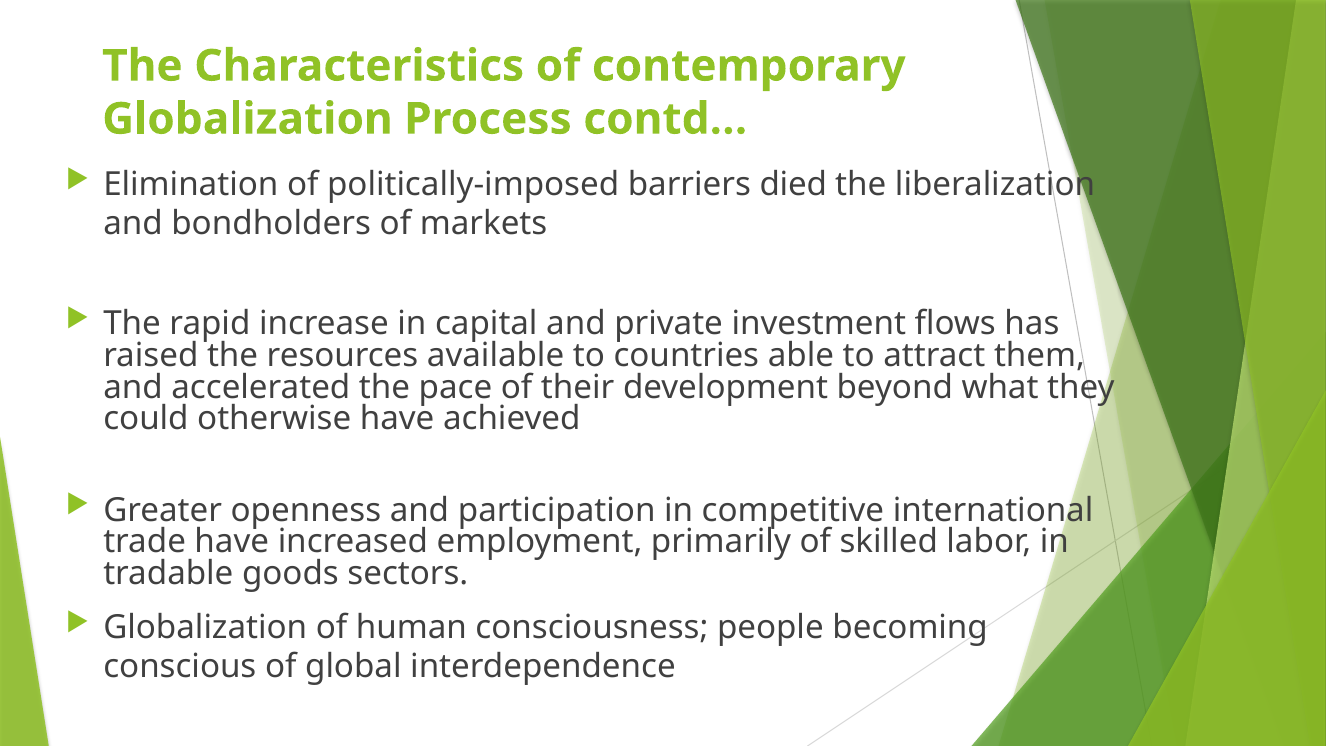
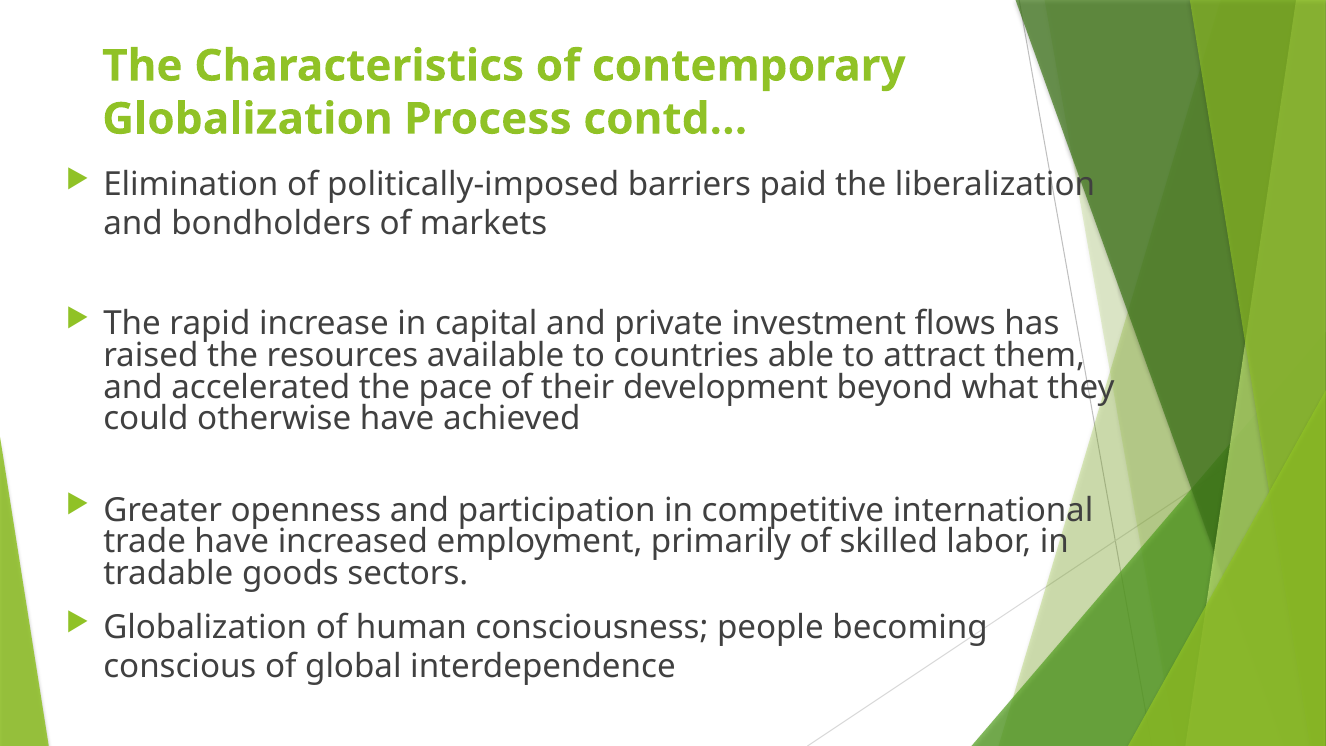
died: died -> paid (793, 184)
